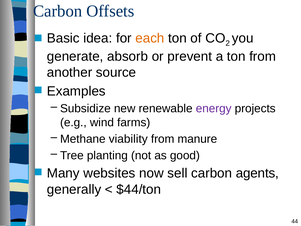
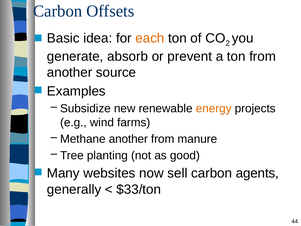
energy colour: purple -> orange (214, 108)
Methane viability: viability -> another (128, 139)
$44/ton: $44/ton -> $33/ton (139, 189)
